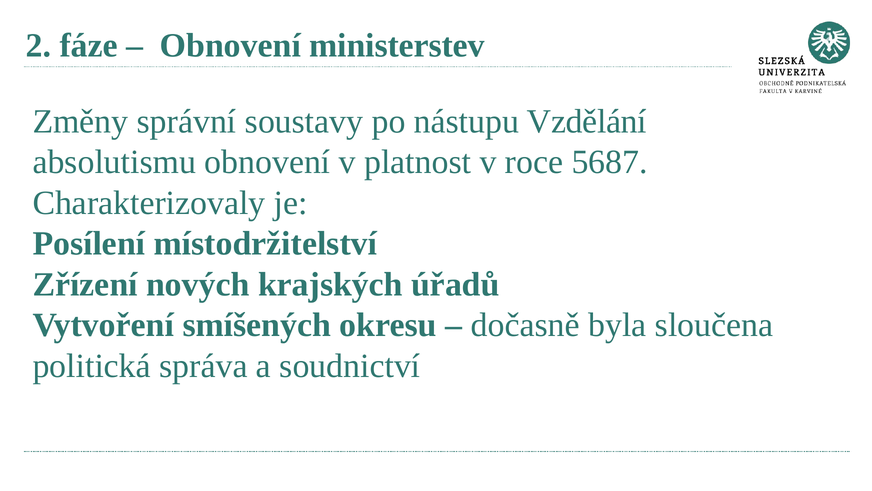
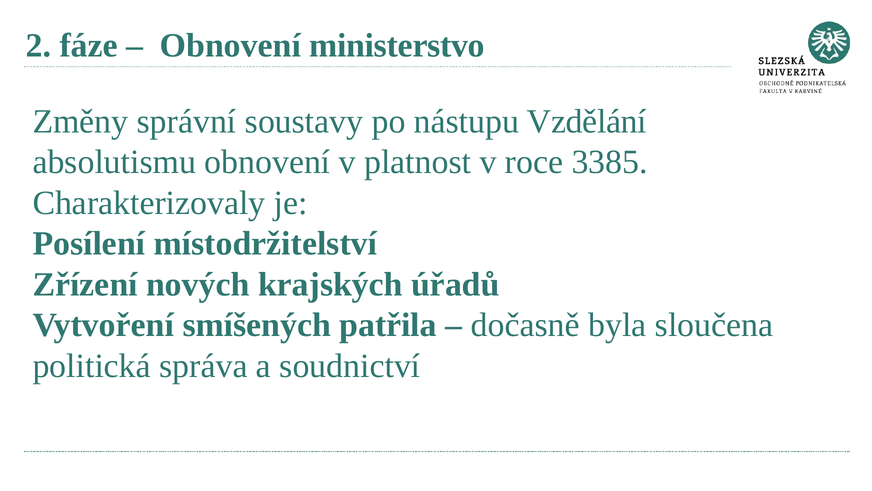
ministerstev: ministerstev -> ministerstvo (397, 46)
5687: 5687 -> 3385 (610, 162)
okresu: okresu -> patřila (388, 325)
